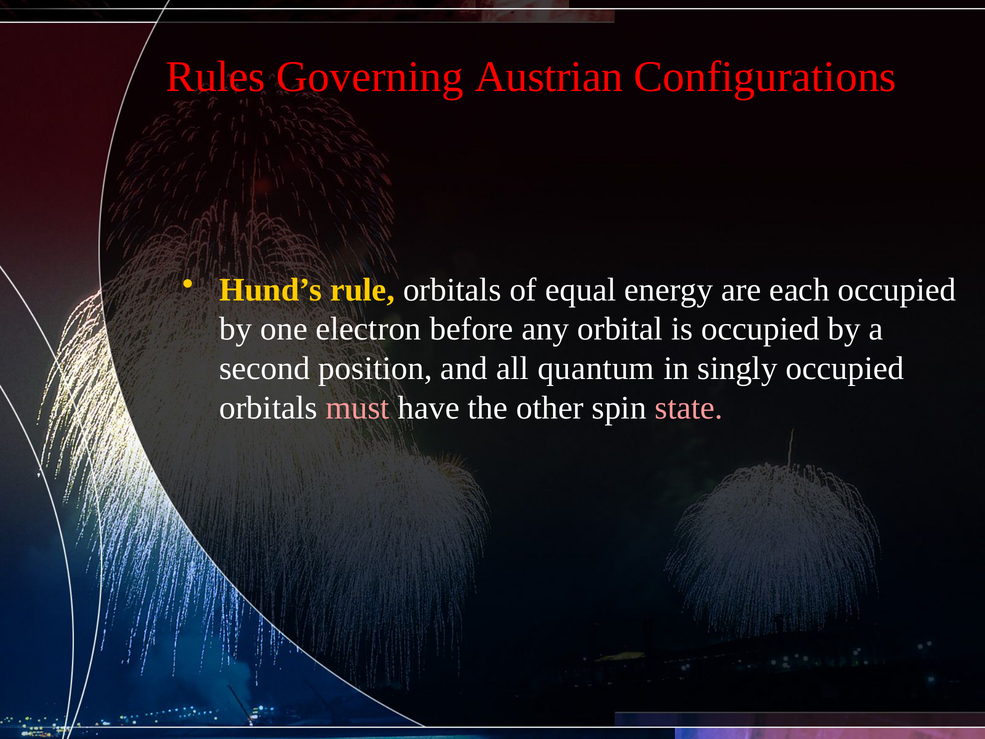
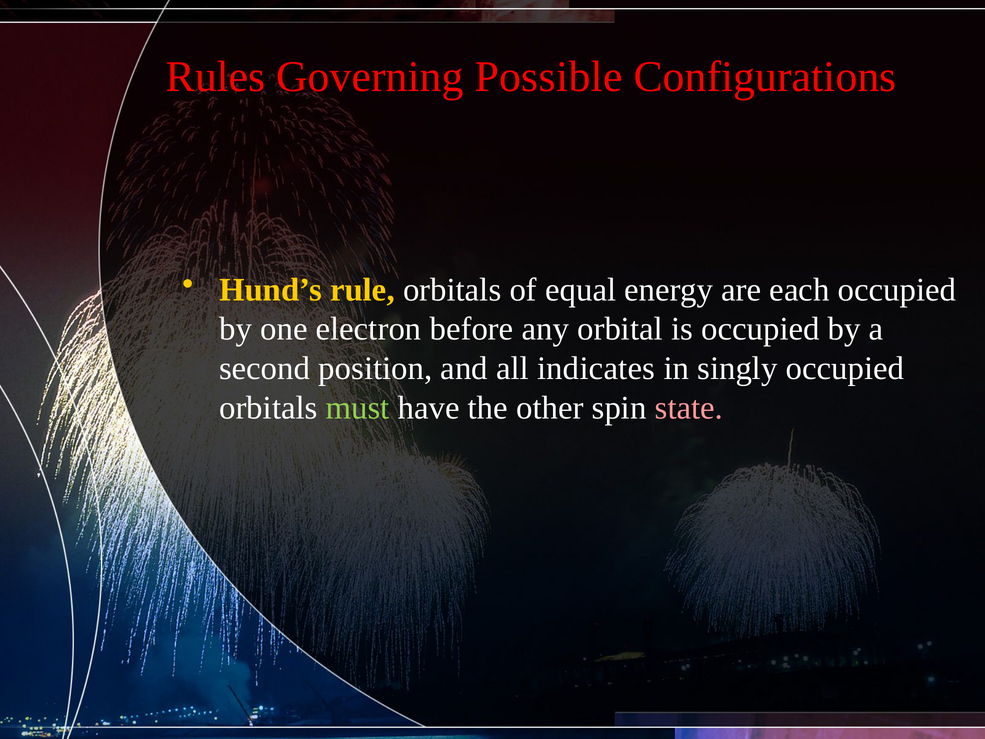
Austrian: Austrian -> Possible (549, 77)
quantum: quantum -> indicates (596, 368)
must colour: pink -> light green (358, 408)
